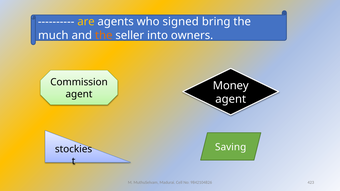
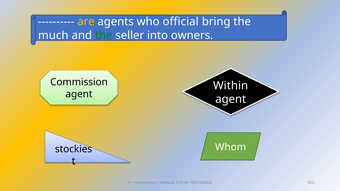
signed: signed -> official (181, 22)
the colour: orange -> green (104, 35)
Money: Money -> Within (231, 86)
Saving: Saving -> Whom (231, 147)
